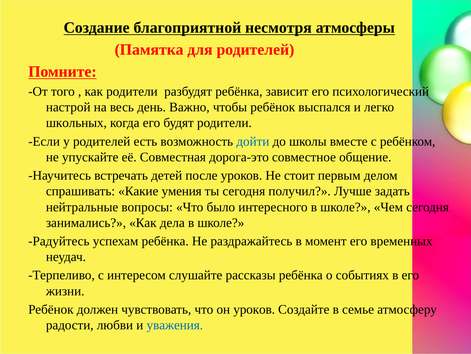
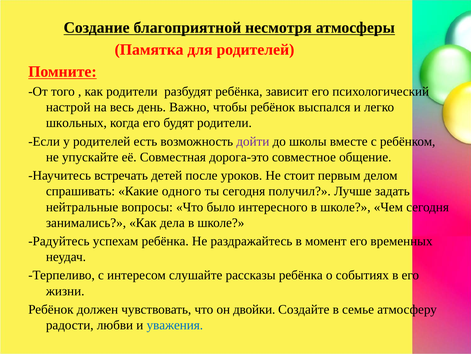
дойти colour: blue -> purple (253, 141)
умения: умения -> одного (182, 191)
он уроков: уроков -> двойки (254, 309)
